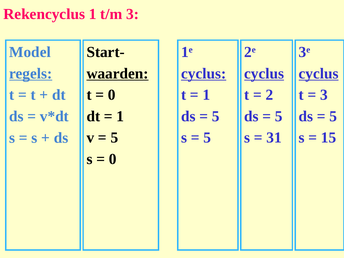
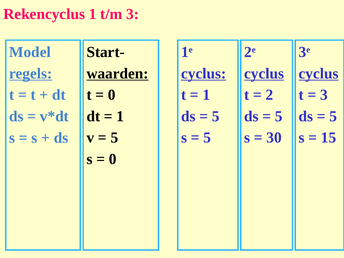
31: 31 -> 30 (274, 138)
